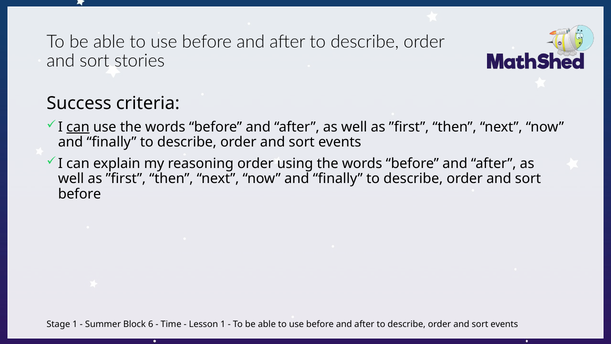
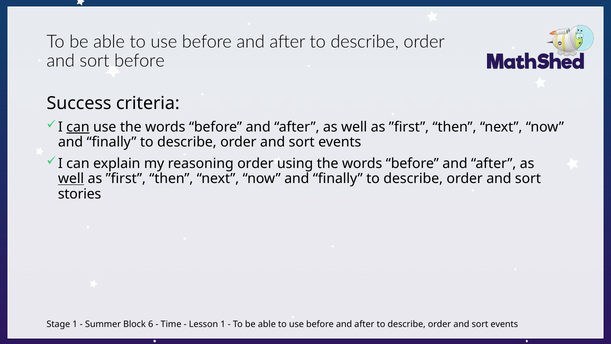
sort stories: stories -> before (140, 61)
well underline: none -> present (71, 179)
before: before -> stories (80, 194)
